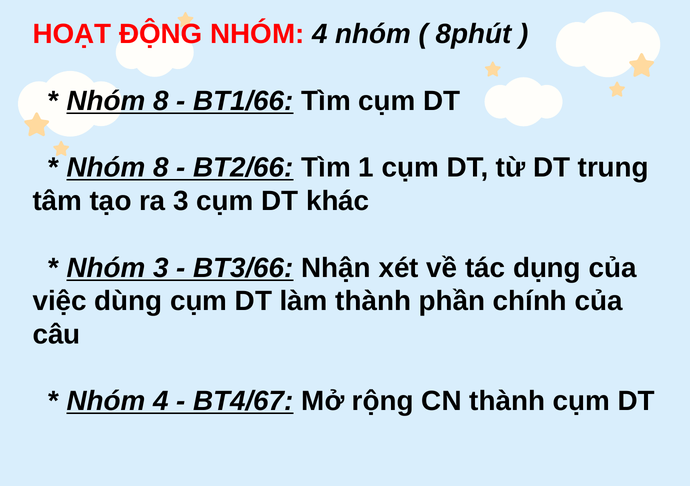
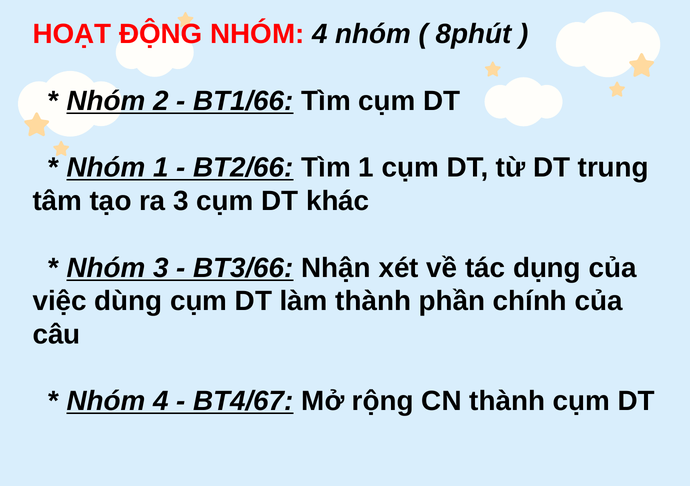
8: 8 -> 2 (161, 101)
8: 8 -> 1 (161, 168)
